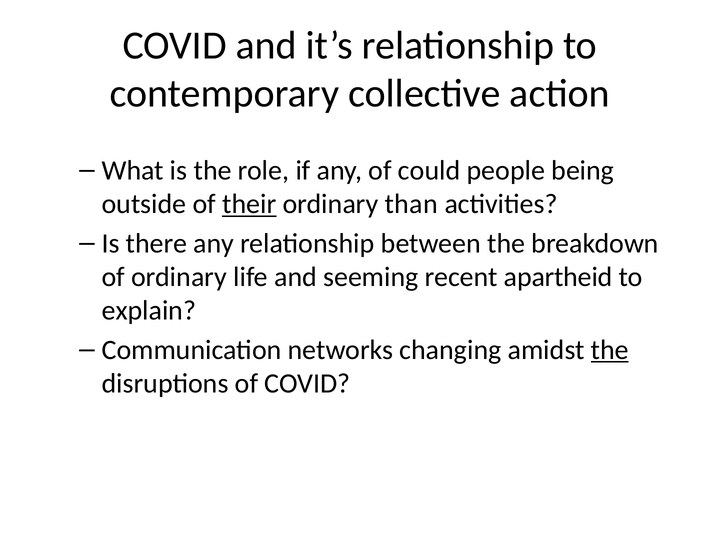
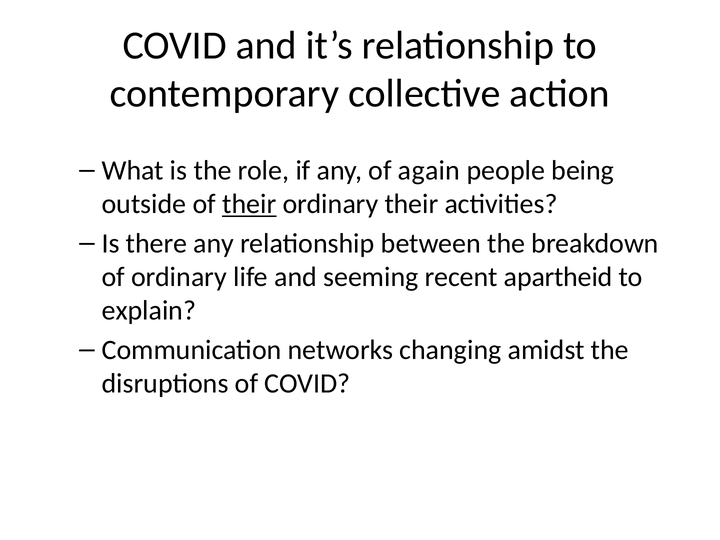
could: could -> again (429, 171)
ordinary than: than -> their (412, 204)
the underline: present -> none (610, 350)
